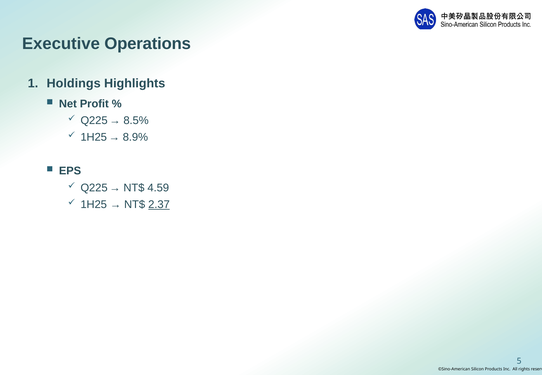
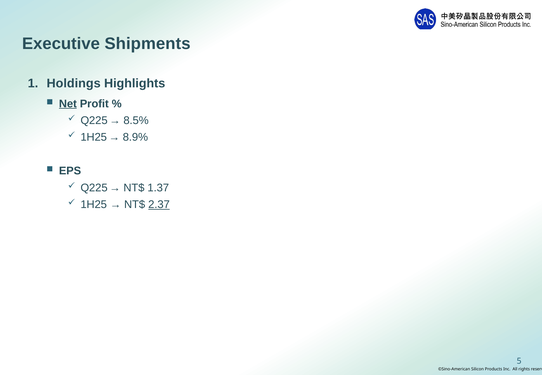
Operations: Operations -> Shipments (148, 44)
Net underline: none -> present (68, 104)
4.59: 4.59 -> 1.37 (158, 188)
